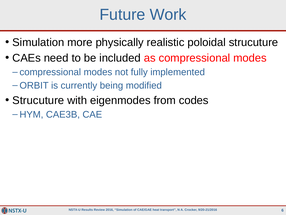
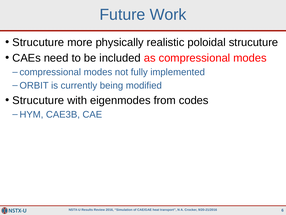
Simulation: Simulation -> Strucuture (38, 42)
